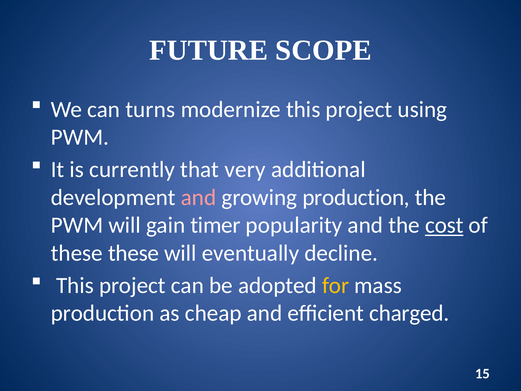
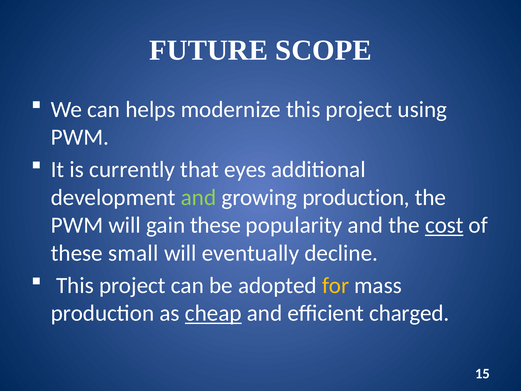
turns: turns -> helps (150, 109)
very: very -> eyes (245, 170)
and colour: pink -> light green (199, 197)
gain timer: timer -> these (216, 225)
these these: these -> small (133, 253)
cheap underline: none -> present (213, 313)
